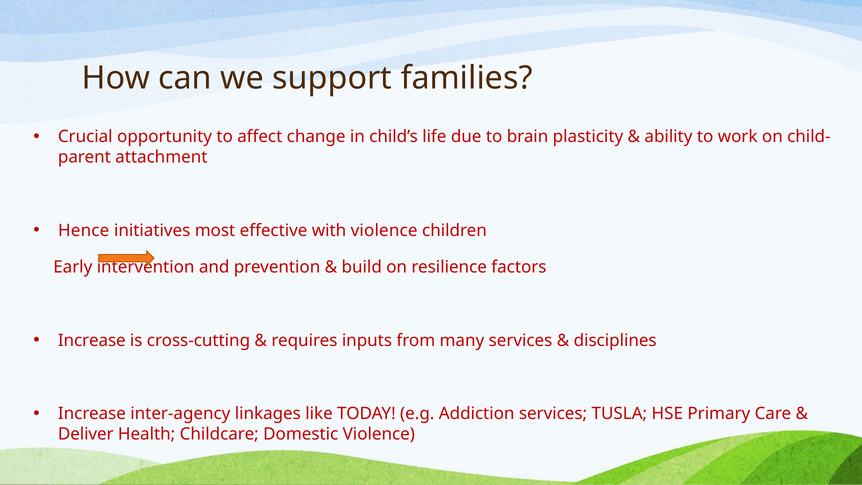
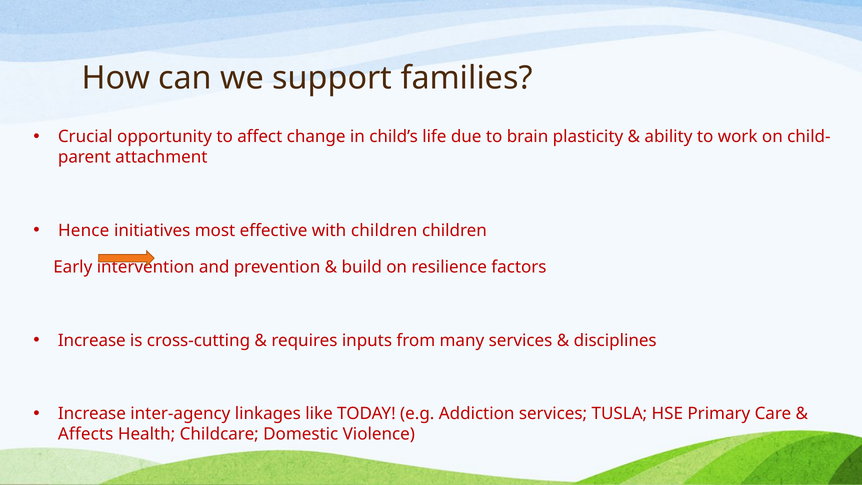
with violence: violence -> children (384, 230)
Deliver: Deliver -> Affects (86, 434)
